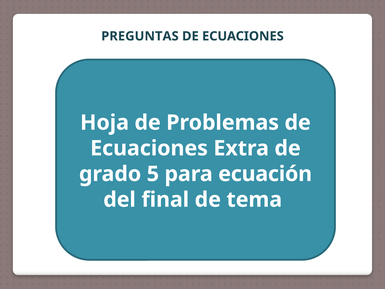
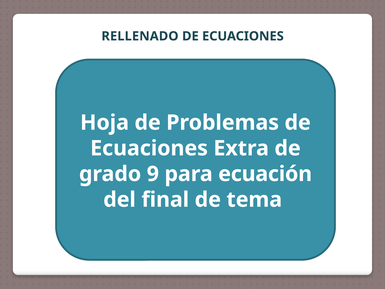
PREGUNTAS: PREGUNTAS -> RELLENADO (140, 36)
5: 5 -> 9 (153, 174)
